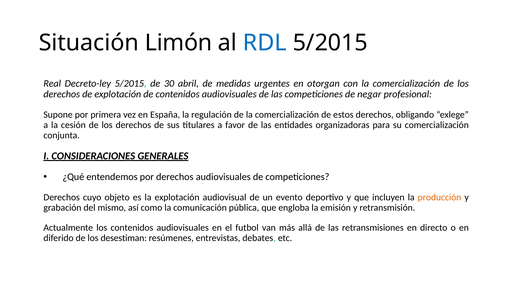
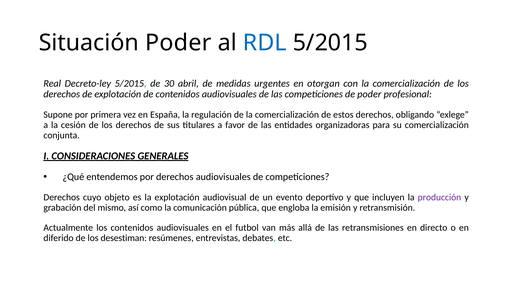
Situación Limón: Limón -> Poder (178, 43)
de negar: negar -> poder (369, 94)
producción colour: orange -> purple (439, 197)
